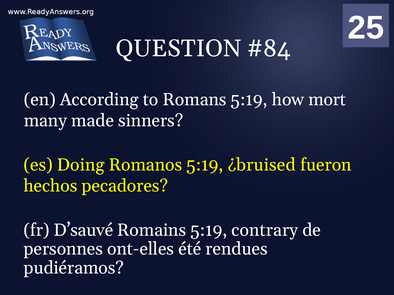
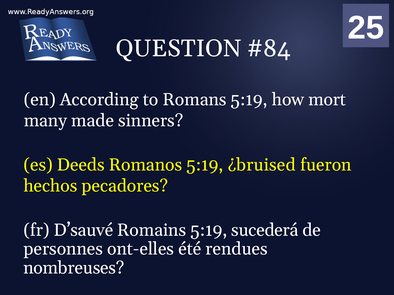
Doing: Doing -> Deeds (81, 165)
contrary: contrary -> sucederá (265, 230)
pudiéramos: pudiéramos -> nombreuses (74, 268)
